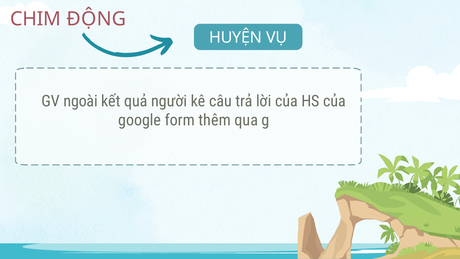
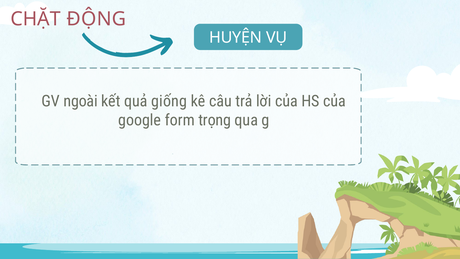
CHIM: CHIM -> CHẶT (36, 19)
người: người -> giống (169, 101)
thêm: thêm -> trọng (215, 120)
